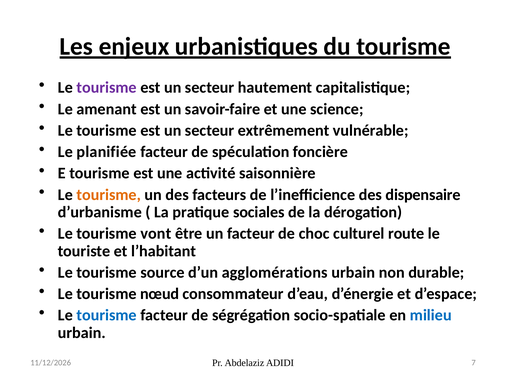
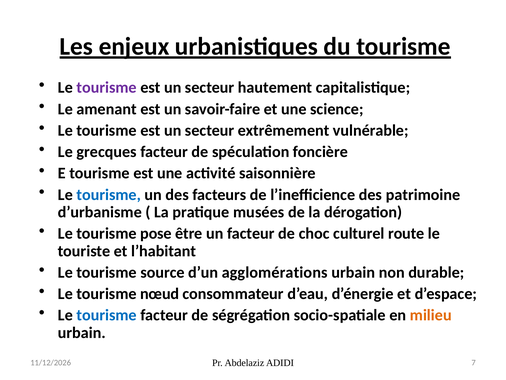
planifiée: planifiée -> grecques (107, 152)
tourisme colour: orange -> blue (109, 194)
dispensaire: dispensaire -> patrimoine (423, 194)
sociales: sociales -> musées (259, 212)
vont: vont -> pose (156, 233)
milieu colour: blue -> orange (431, 315)
